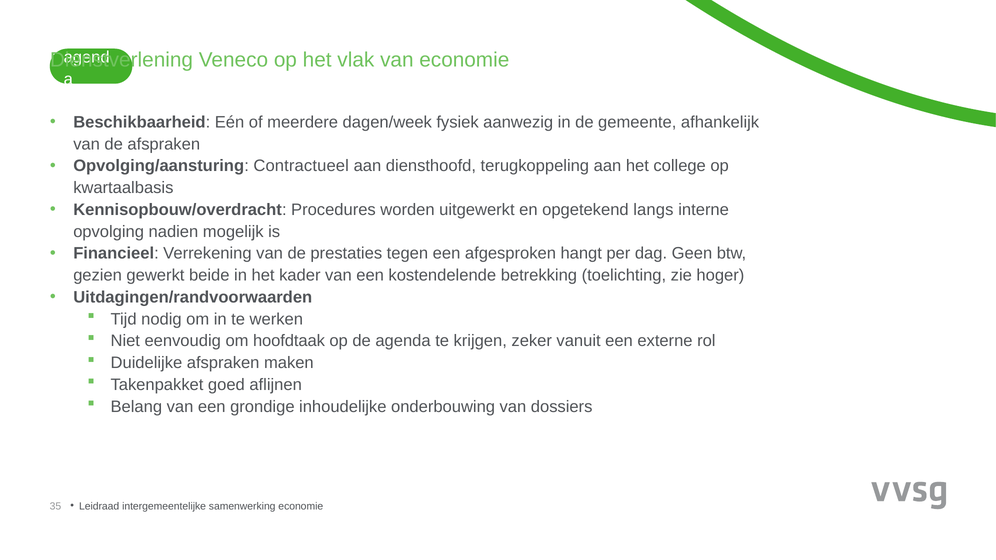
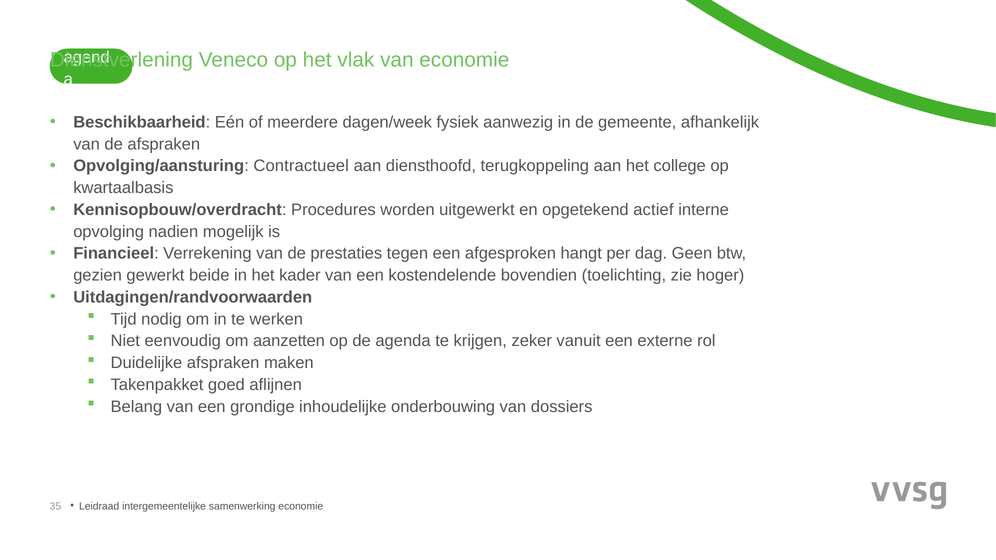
langs: langs -> actief (653, 210)
betrekking: betrekking -> bovendien (539, 276)
hoofdtaak: hoofdtaak -> aanzetten (289, 341)
